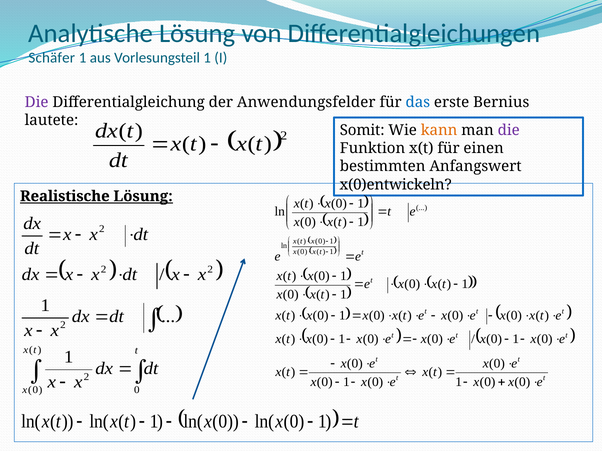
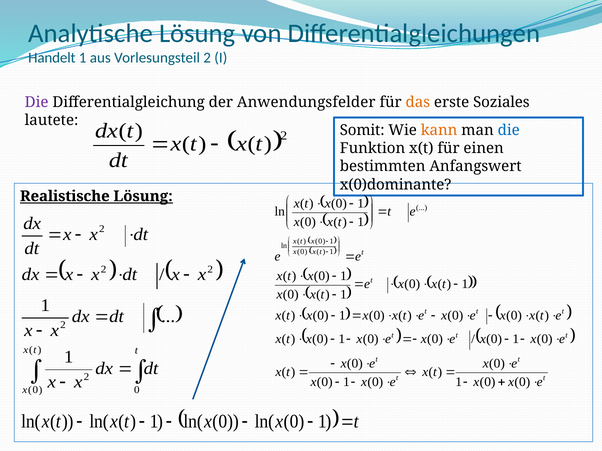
Schäfer: Schäfer -> Handelt (52, 58)
Vorlesungsteil 1: 1 -> 2 (207, 58)
das colour: blue -> orange (418, 102)
Bernius: Bernius -> Soziales (501, 102)
die colour: purple -> blue (509, 131)
x(0)entwickeln: x(0)entwickeln -> x(0)dominante (396, 185)
